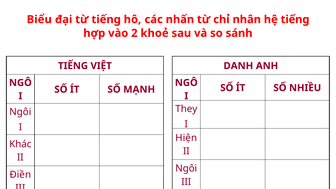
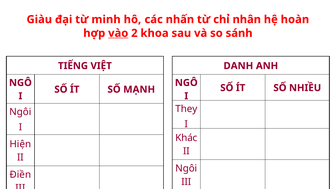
Biểu: Biểu -> Giàu (39, 19)
từ tiếng: tiếng -> minh (106, 19)
hệ tiếng: tiếng -> hoàn (295, 19)
vào underline: none -> present (118, 33)
khoẻ: khoẻ -> khoa (155, 33)
Hiện: Hiện -> Khác (186, 138)
Khác: Khác -> Hiện (20, 144)
